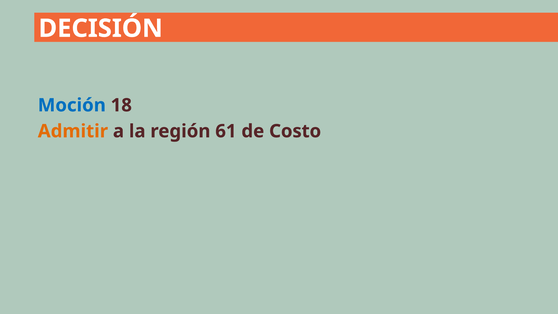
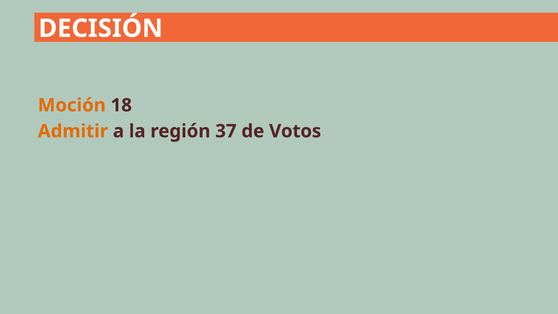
Moción colour: blue -> orange (72, 105)
61: 61 -> 37 (226, 131)
Costo: Costo -> Votos (295, 131)
